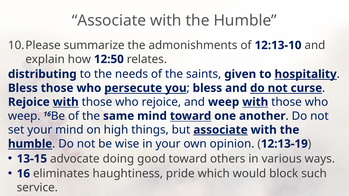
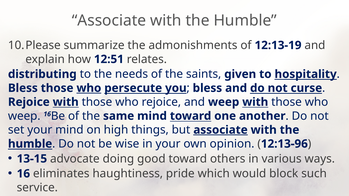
12:13-10: 12:13-10 -> 12:13-19 (278, 45)
12:50: 12:50 -> 12:51 (109, 59)
who underline: none -> present (89, 88)
12:13-19: 12:13-19 -> 12:13-96 (284, 144)
